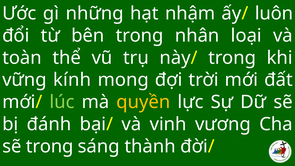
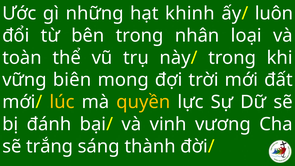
nhậm: nhậm -> khinh (190, 13)
kính: kính -> biên (72, 80)
lúc colour: light green -> yellow (62, 102)
sẽ trọng: trọng -> trắng (50, 146)
